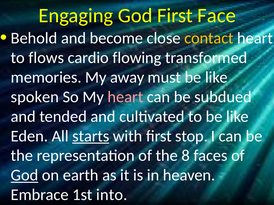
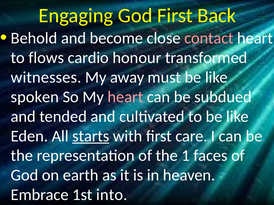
Face: Face -> Back (217, 16)
contact colour: yellow -> pink (209, 38)
flowing: flowing -> honour (137, 58)
memories: memories -> witnesses (46, 77)
stop: stop -> care (191, 136)
8: 8 -> 1 (186, 156)
God underline: present -> none (25, 176)
